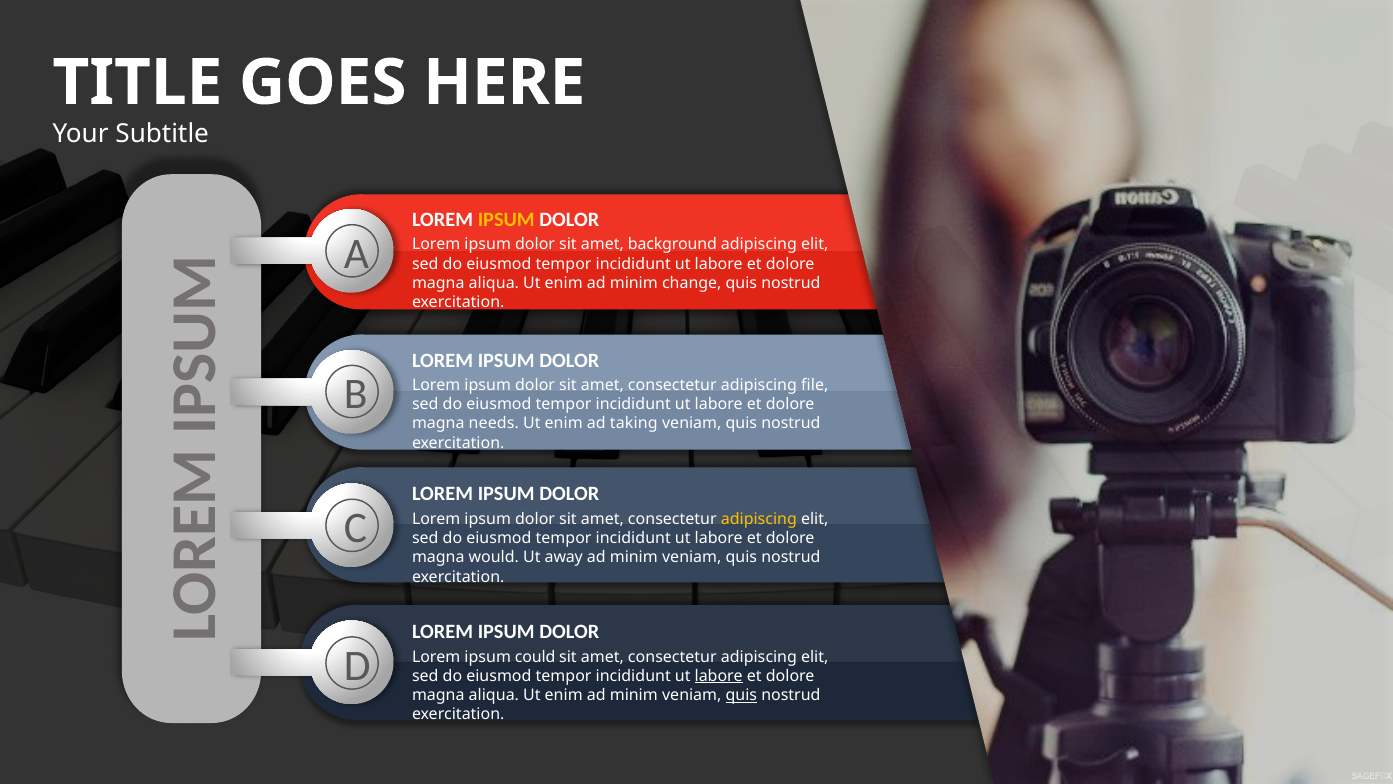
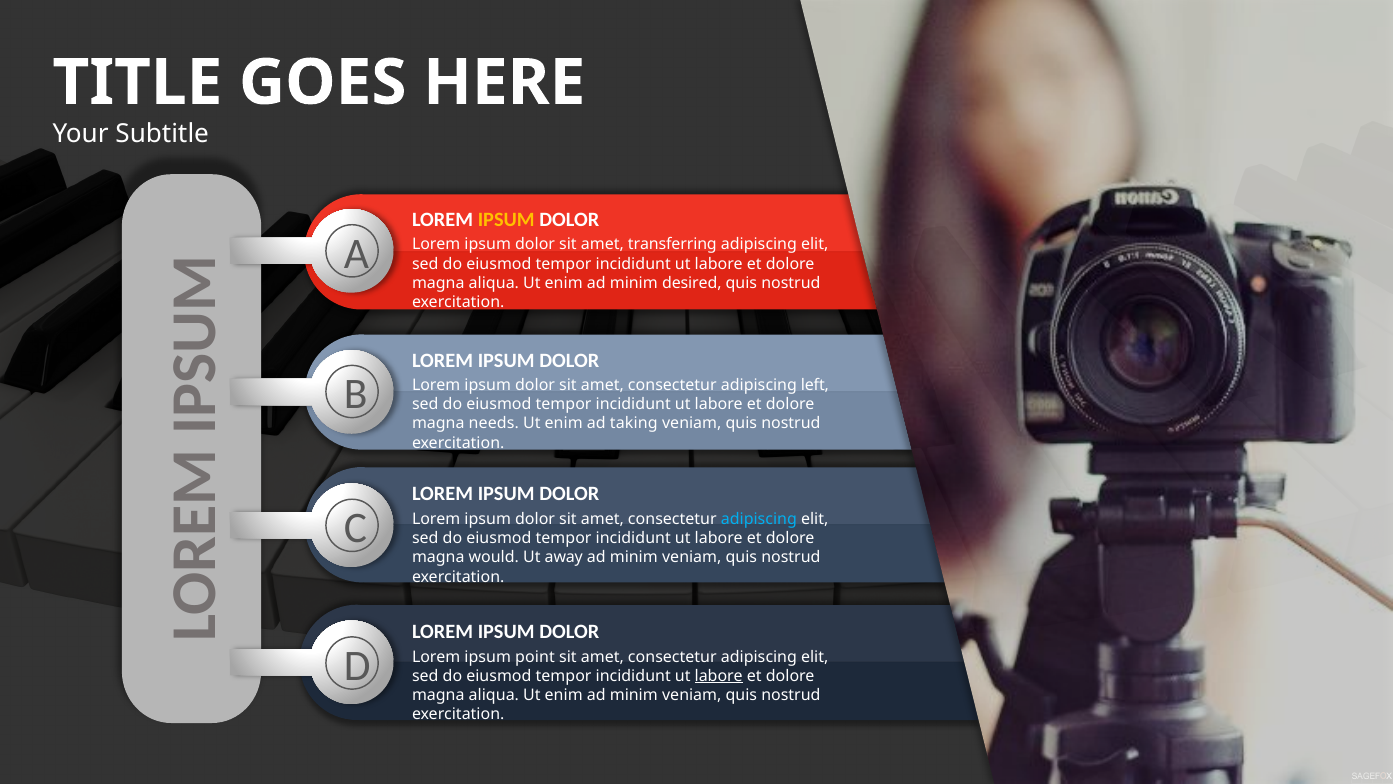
background: background -> transferring (672, 245)
change: change -> desired (692, 283)
file: file -> left (815, 385)
adipiscing colour: yellow -> light blue (759, 519)
could: could -> point (535, 656)
quis underline: present -> none (741, 695)
